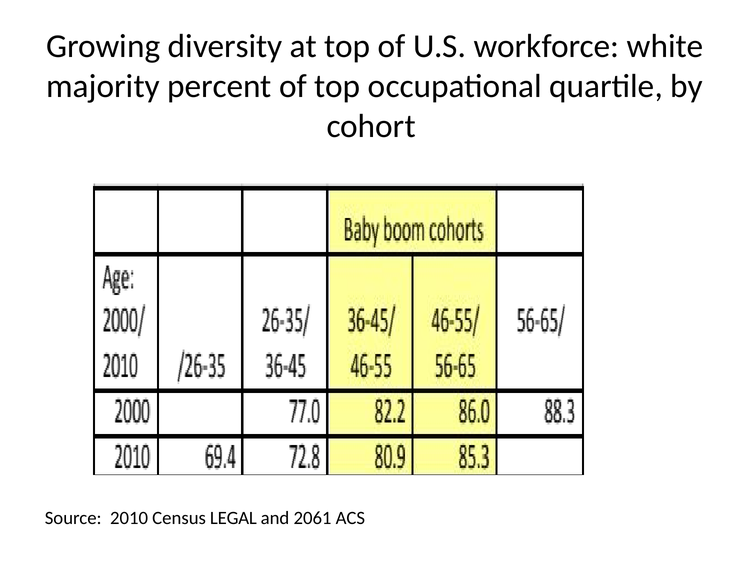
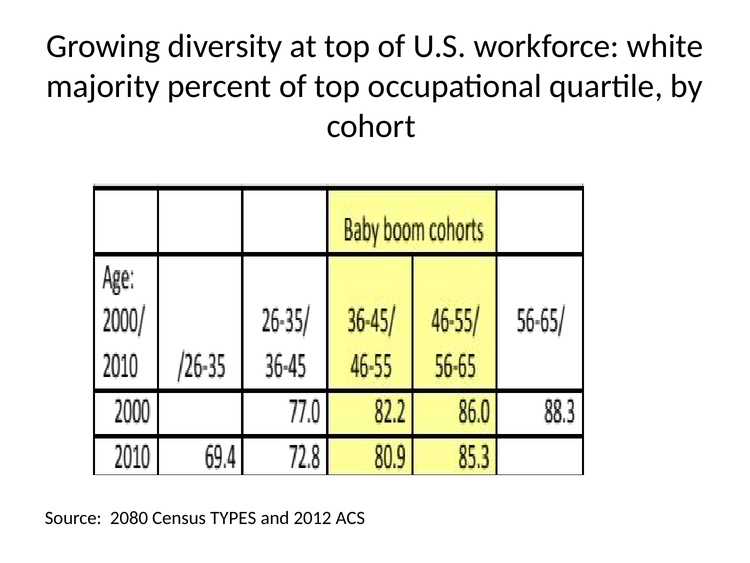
2010: 2010 -> 2080 (129, 517)
LEGAL: LEGAL -> TYPES (233, 517)
2061: 2061 -> 2012 (313, 517)
